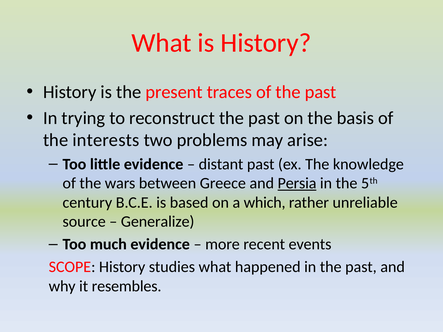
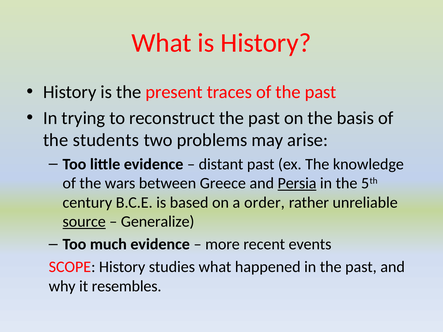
interests: interests -> students (106, 140)
which: which -> order (264, 203)
source underline: none -> present (84, 222)
